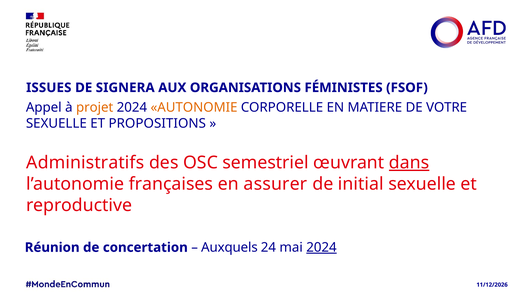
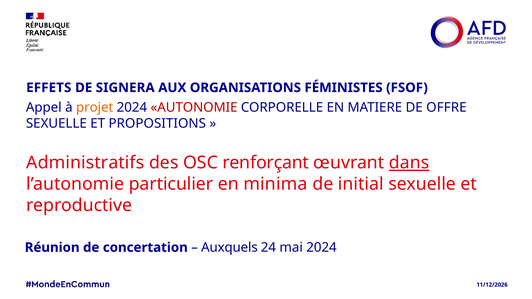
ISSUES: ISSUES -> EFFETS (49, 88)
AUTONOMIE colour: orange -> red (194, 108)
VOTRE: VOTRE -> OFFRE (446, 108)
semestriel: semestriel -> renforçant (266, 163)
françaises: françaises -> particulier (171, 184)
assurer: assurer -> minima (275, 184)
2024 underline: present -> none (321, 248)
